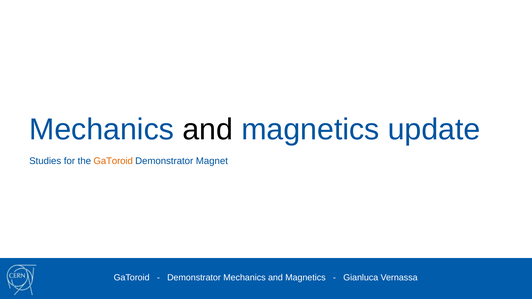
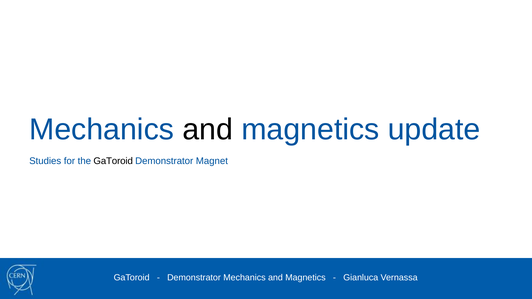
GaToroid colour: orange -> black (113, 161)
